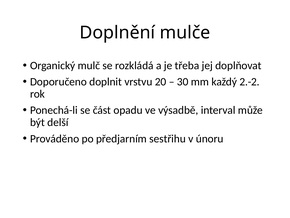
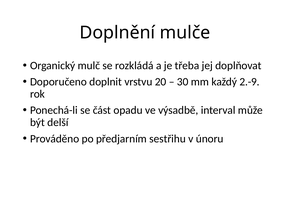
2.-2: 2.-2 -> 2.-9 (250, 82)
